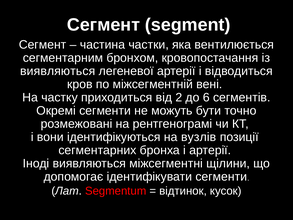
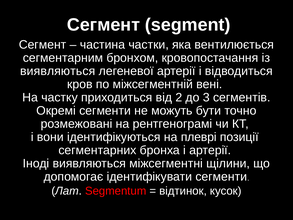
6: 6 -> 3 (206, 97)
вузлів: вузлів -> плеврі (199, 137)
